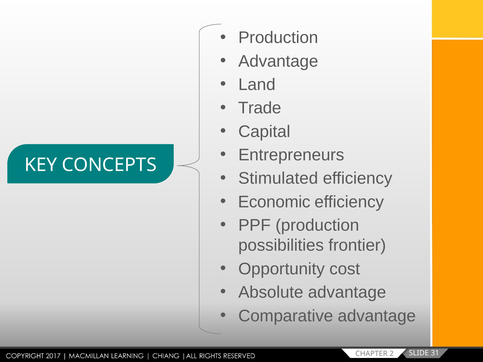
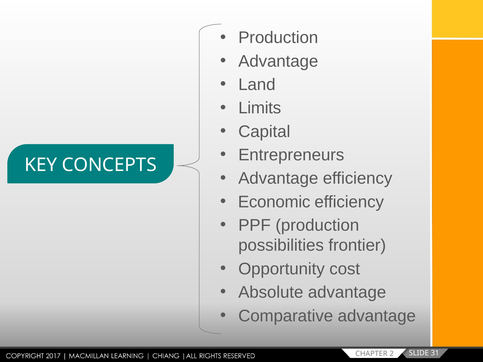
Trade: Trade -> Limits (260, 108)
Stimulated: Stimulated -> Advantage (278, 179)
